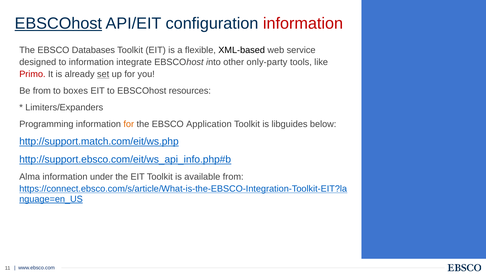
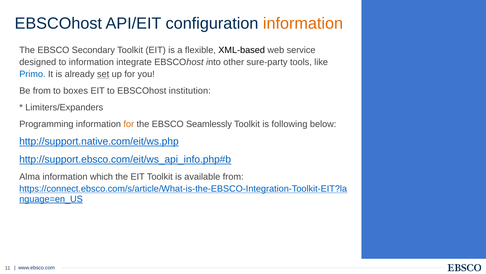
EBSCOhost underline: present -> none (58, 23)
information colour: red -> orange (303, 23)
Databases: Databases -> Secondary (93, 50)
only-party: only-party -> sure-party (267, 62)
Primo colour: red -> blue (32, 74)
resources: resources -> institution (190, 91)
Application: Application -> Seamlessly (209, 124)
libguides: libguides -> following (289, 124)
http://support.match.com/eit/ws.php: http://support.match.com/eit/ws.php -> http://support.native.com/eit/ws.php (99, 141)
under: under -> which (101, 176)
